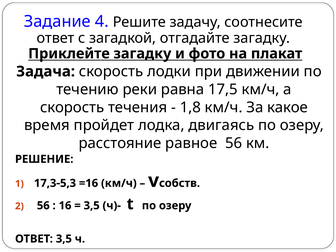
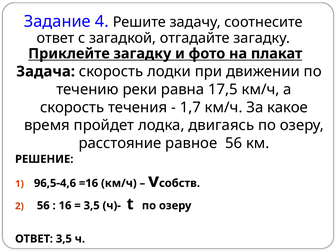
1,8: 1,8 -> 1,7 (190, 107)
17,3: 17,3 -> 96,5 (45, 183)
5,3: 5,3 -> 4,6 (68, 183)
